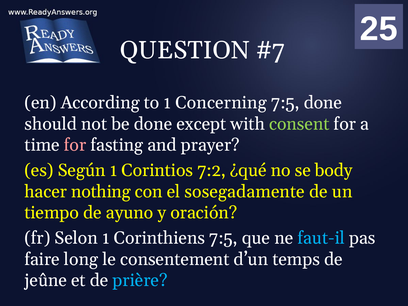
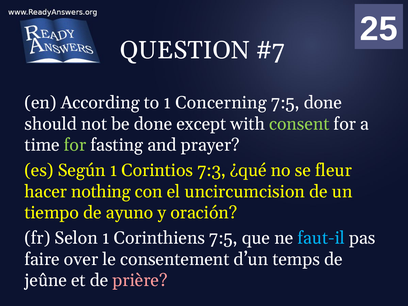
for colour: pink -> light green (75, 145)
7:2: 7:2 -> 7:3 (212, 170)
body: body -> fleur (334, 170)
sosegadamente: sosegadamente -> uncircumcision (245, 192)
long: long -> over (81, 259)
prière colour: light blue -> pink (140, 280)
